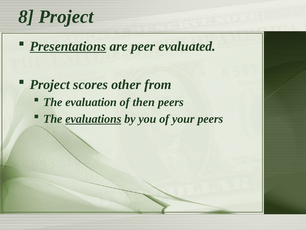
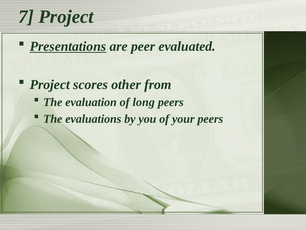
8: 8 -> 7 (26, 17)
then: then -> long (144, 102)
evaluations underline: present -> none (93, 119)
